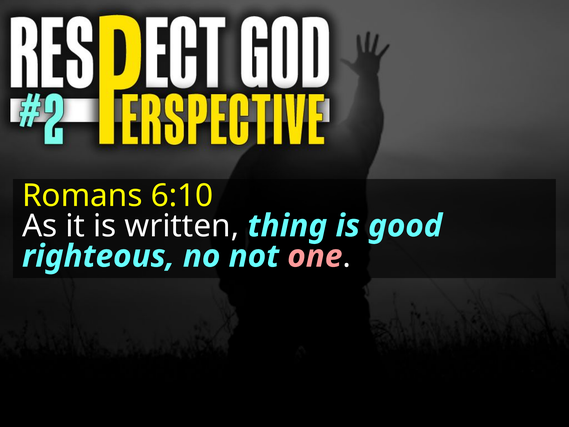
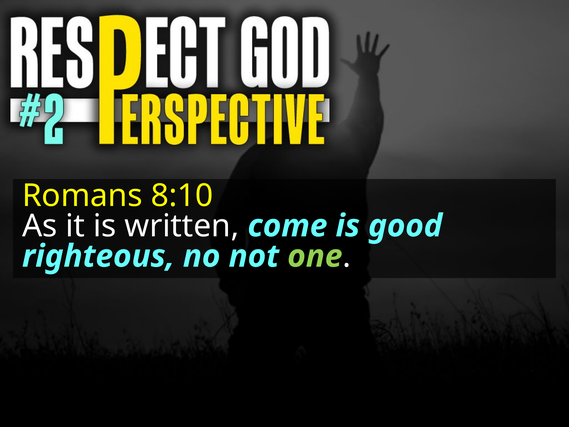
6:10: 6:10 -> 8:10 (182, 195)
thing: thing -> come (287, 226)
one colour: pink -> light green (315, 256)
